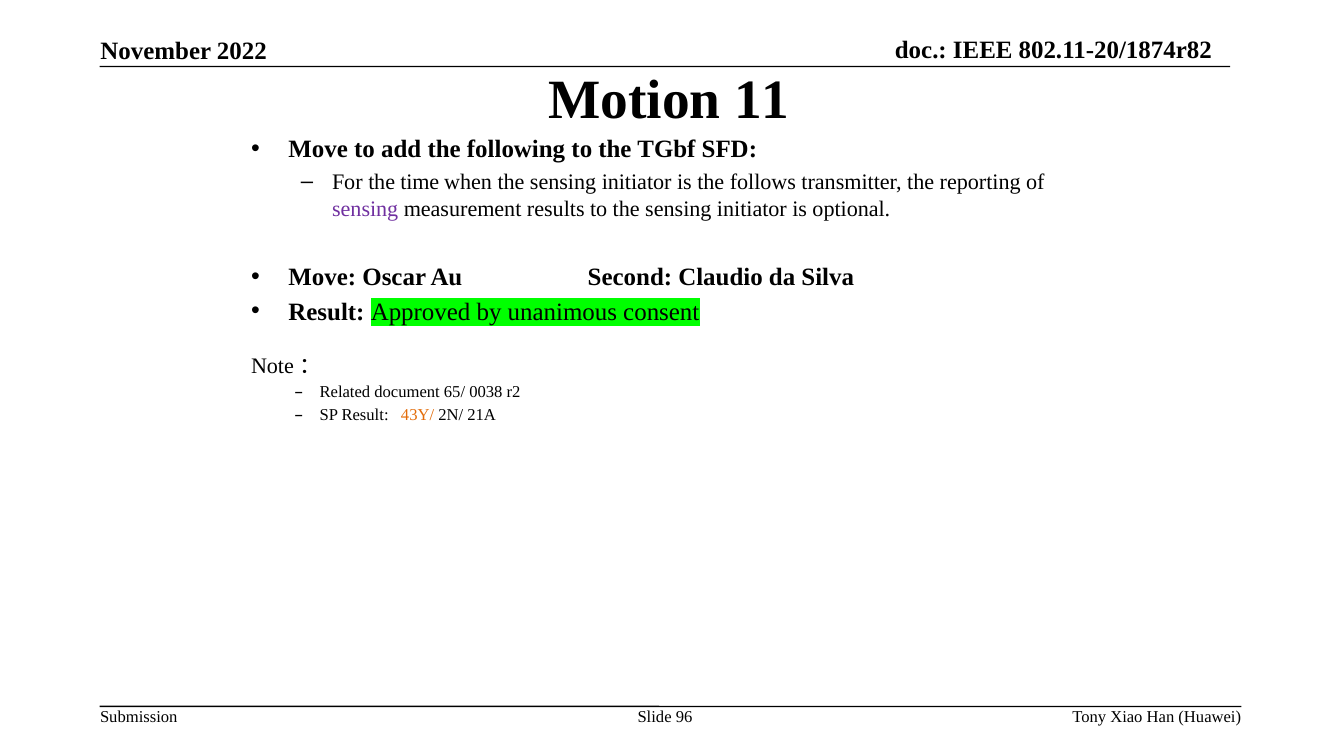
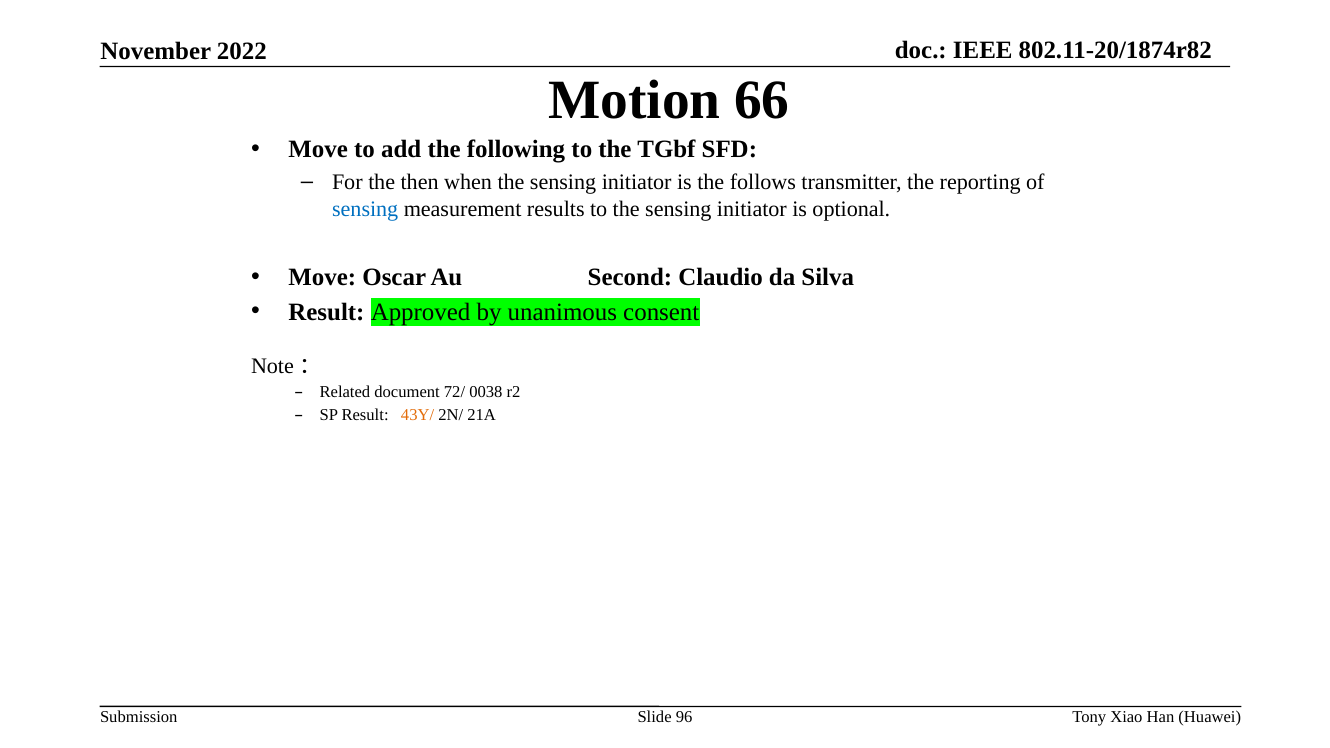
11: 11 -> 66 (762, 100)
time: time -> then (420, 182)
sensing colour: purple -> blue (365, 209)
65/: 65/ -> 72/ (455, 392)
